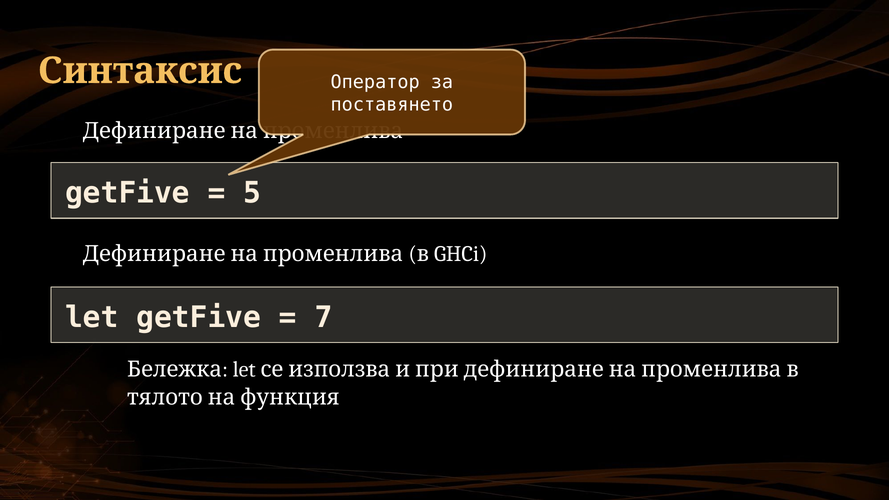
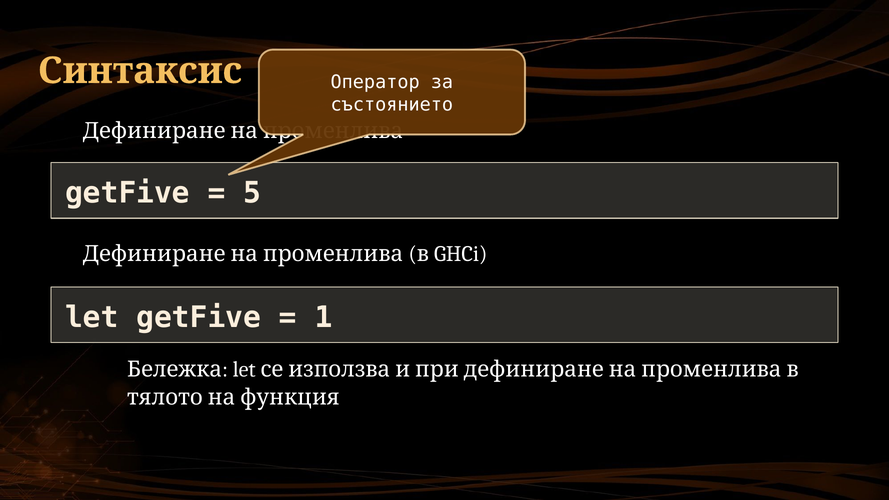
поставянето: поставянето -> състоянието (392, 104)
7: 7 -> 1 (324, 317)
